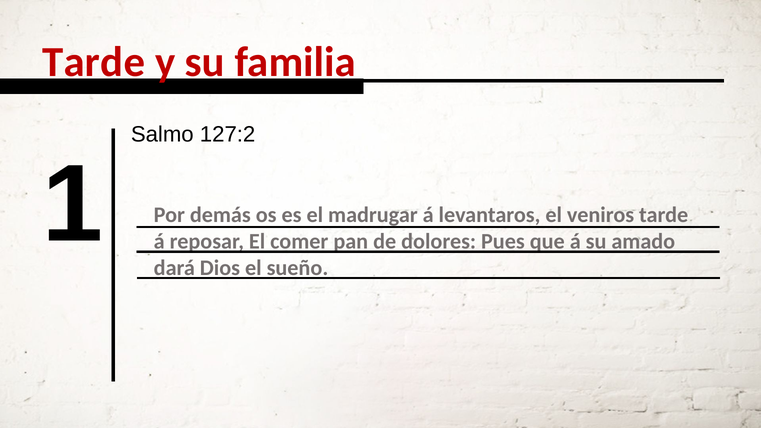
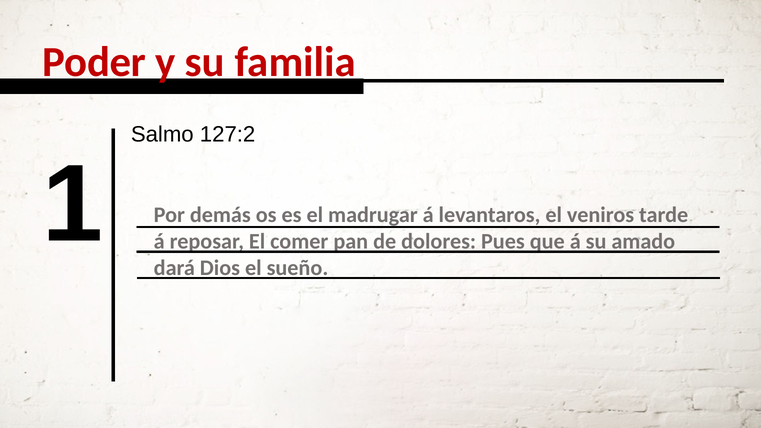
Tarde: Tarde -> Poder (94, 62)
